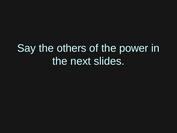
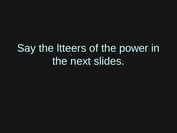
others: others -> ltteers (72, 48)
